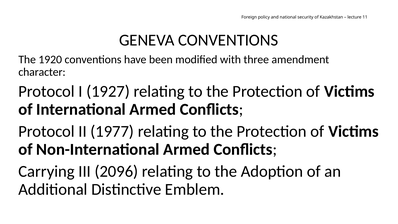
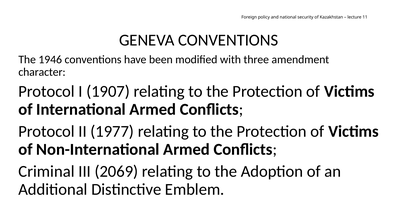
1920: 1920 -> 1946 (50, 60)
1927: 1927 -> 1907 (108, 91)
Carrying: Carrying -> Criminal (46, 171)
2096: 2096 -> 2069 (116, 171)
